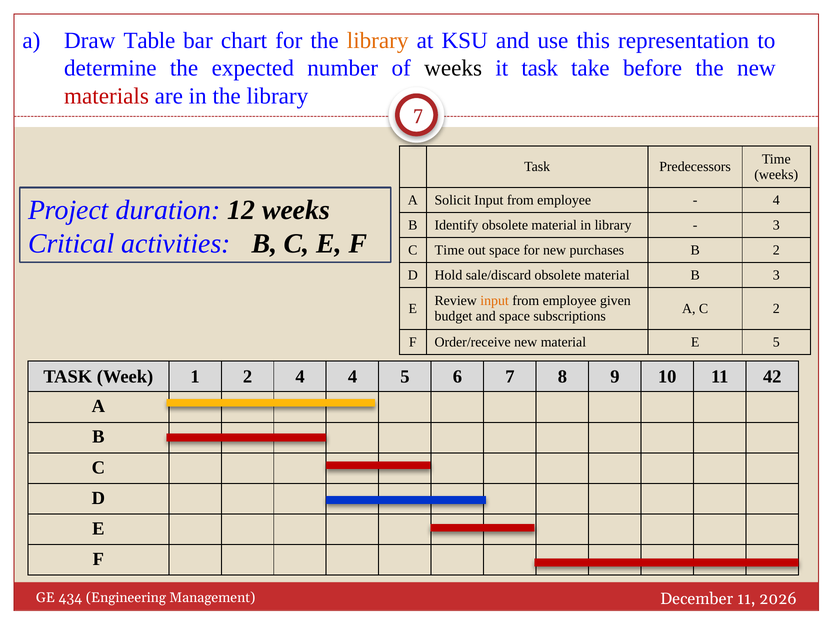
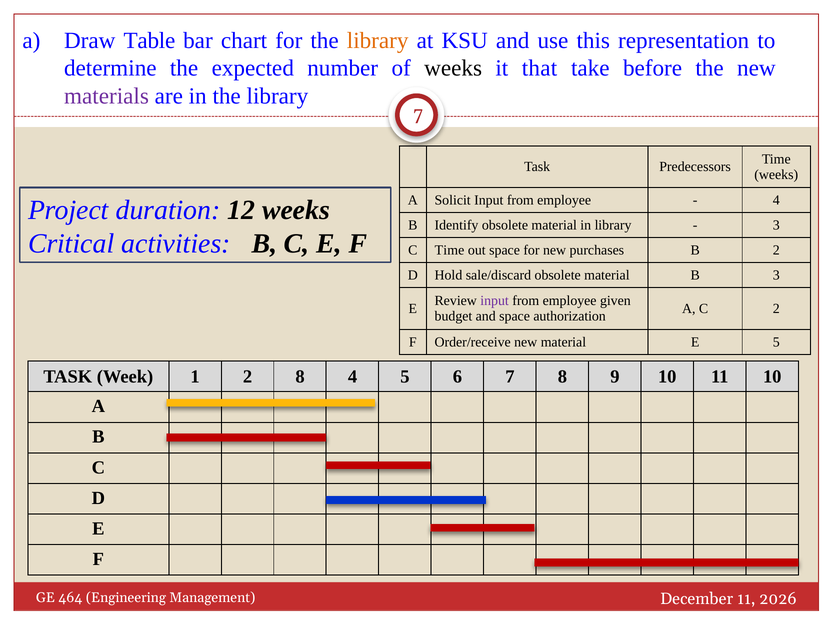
it task: task -> that (540, 68)
materials colour: red -> purple (106, 96)
input colour: orange -> purple (495, 301)
subscriptions: subscriptions -> authorization (570, 316)
2 4: 4 -> 8 (300, 376)
11 42: 42 -> 10 (772, 376)
434: 434 -> 464 (70, 597)
